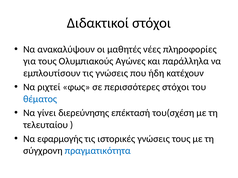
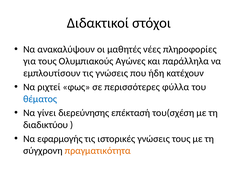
περισσότερες στόχοι: στόχοι -> φύλλα (176, 87)
τελευταίου: τελευταίου -> διαδικτύου (46, 125)
πραγματικότητα colour: blue -> orange (98, 151)
